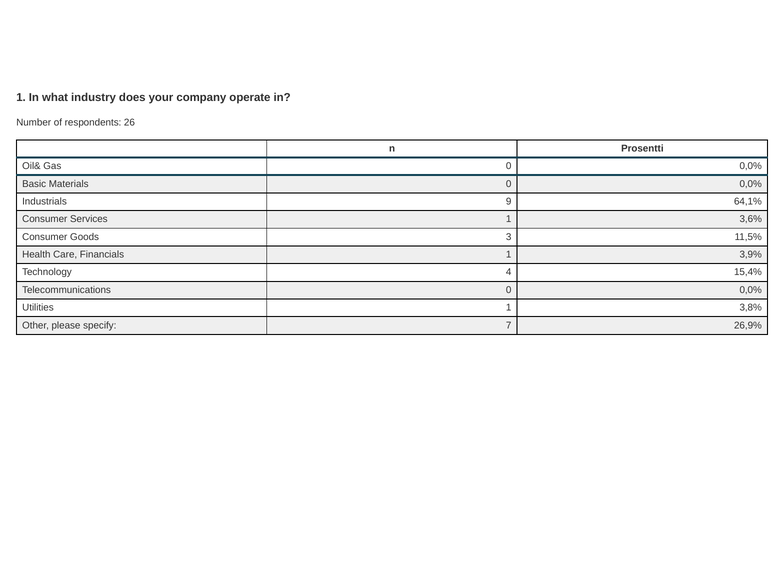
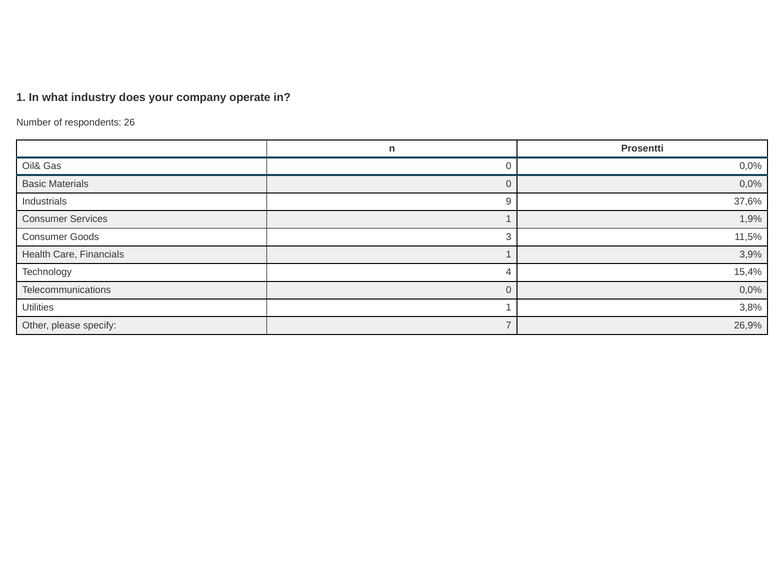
64,1%: 64,1% -> 37,6% (748, 201)
3,6%: 3,6% -> 1,9% (751, 219)
